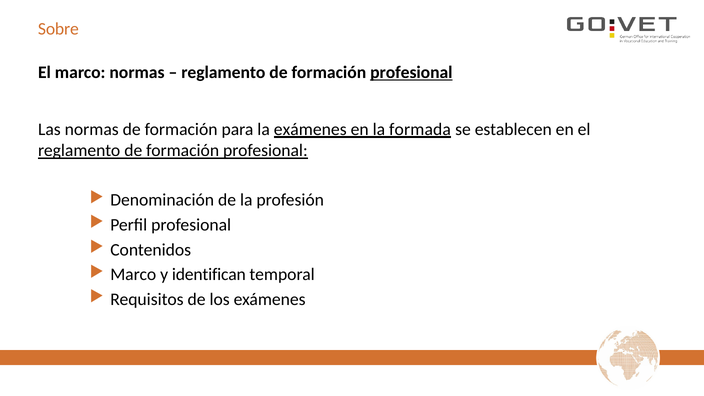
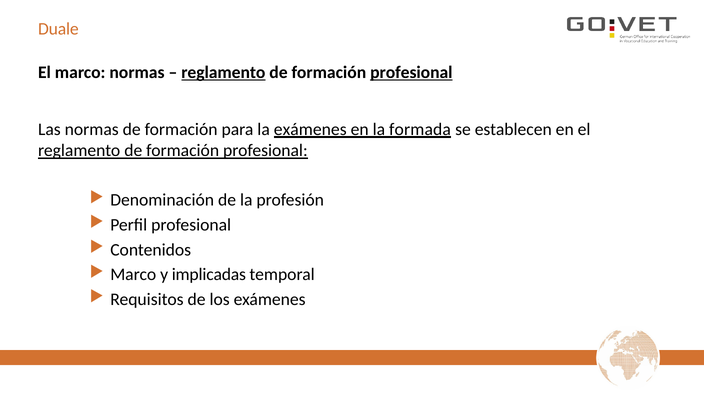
Sobre: Sobre -> Duale (58, 29)
reglamento underline: none -> present (223, 73)
identifican: identifican -> implicadas (209, 275)
